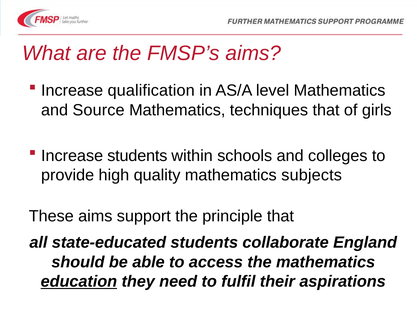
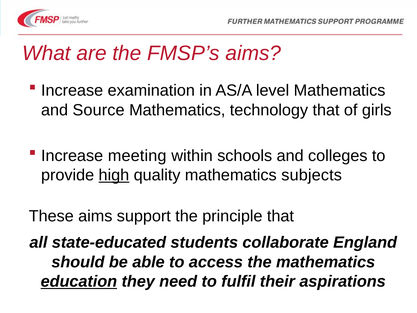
qualification: qualification -> examination (151, 90)
techniques: techniques -> technology (269, 110)
Increase students: students -> meeting (137, 156)
high underline: none -> present (114, 175)
